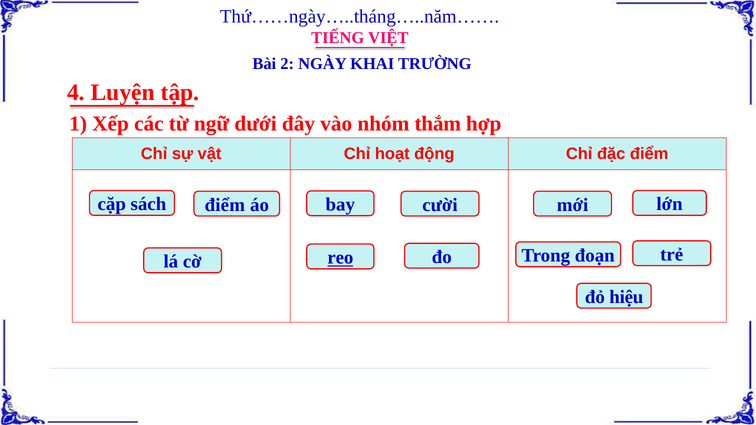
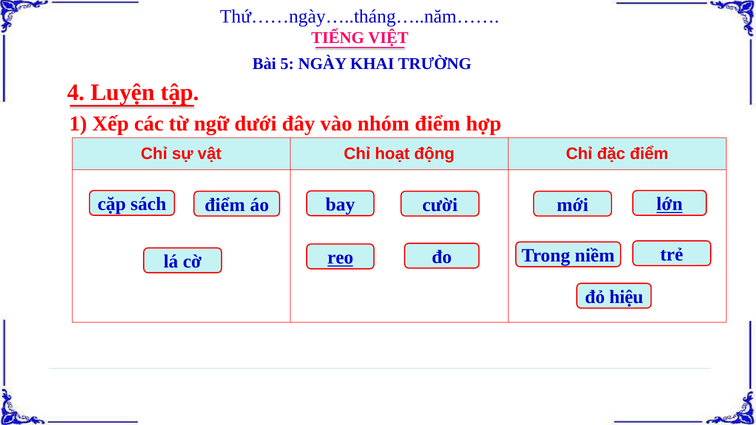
2: 2 -> 5 (287, 64)
nhóm thắm: thắm -> điểm (438, 124)
lớn underline: none -> present (670, 204)
đoạn: đoạn -> niềm (595, 255)
